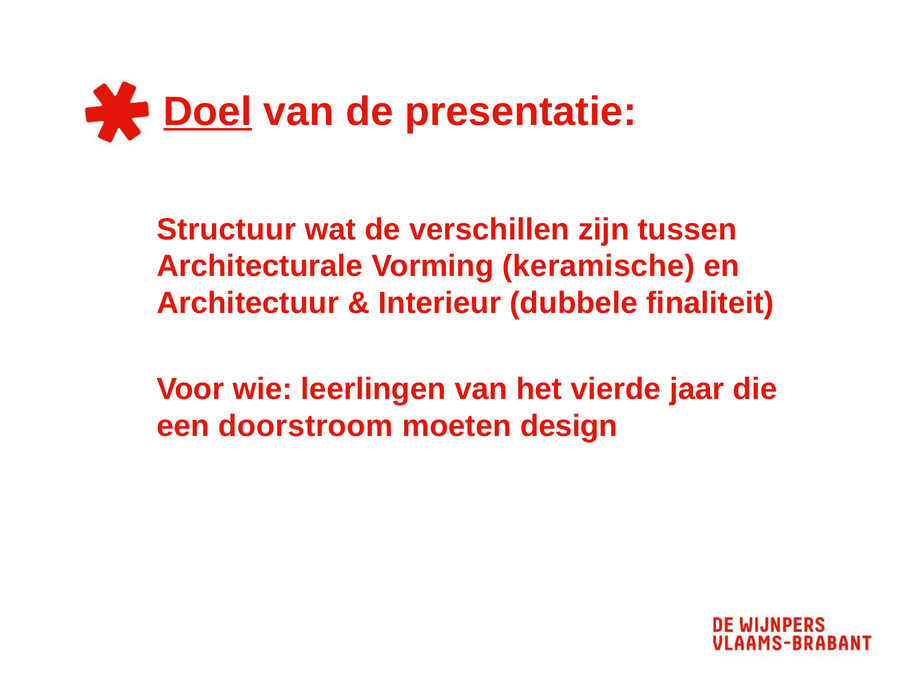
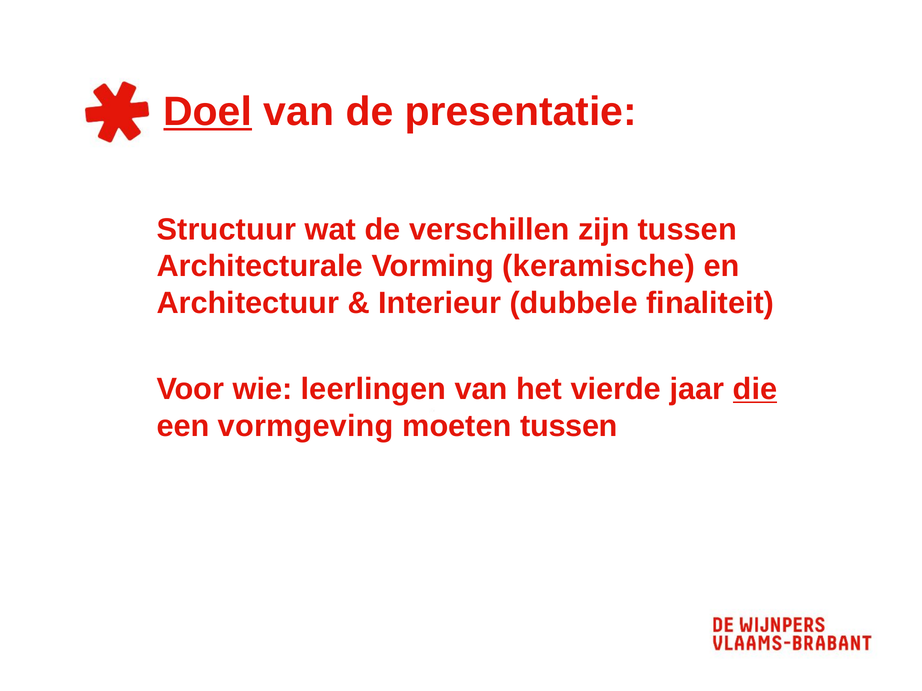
die underline: none -> present (755, 389)
doorstroom: doorstroom -> vormgeving (306, 426)
moeten design: design -> tussen (569, 426)
